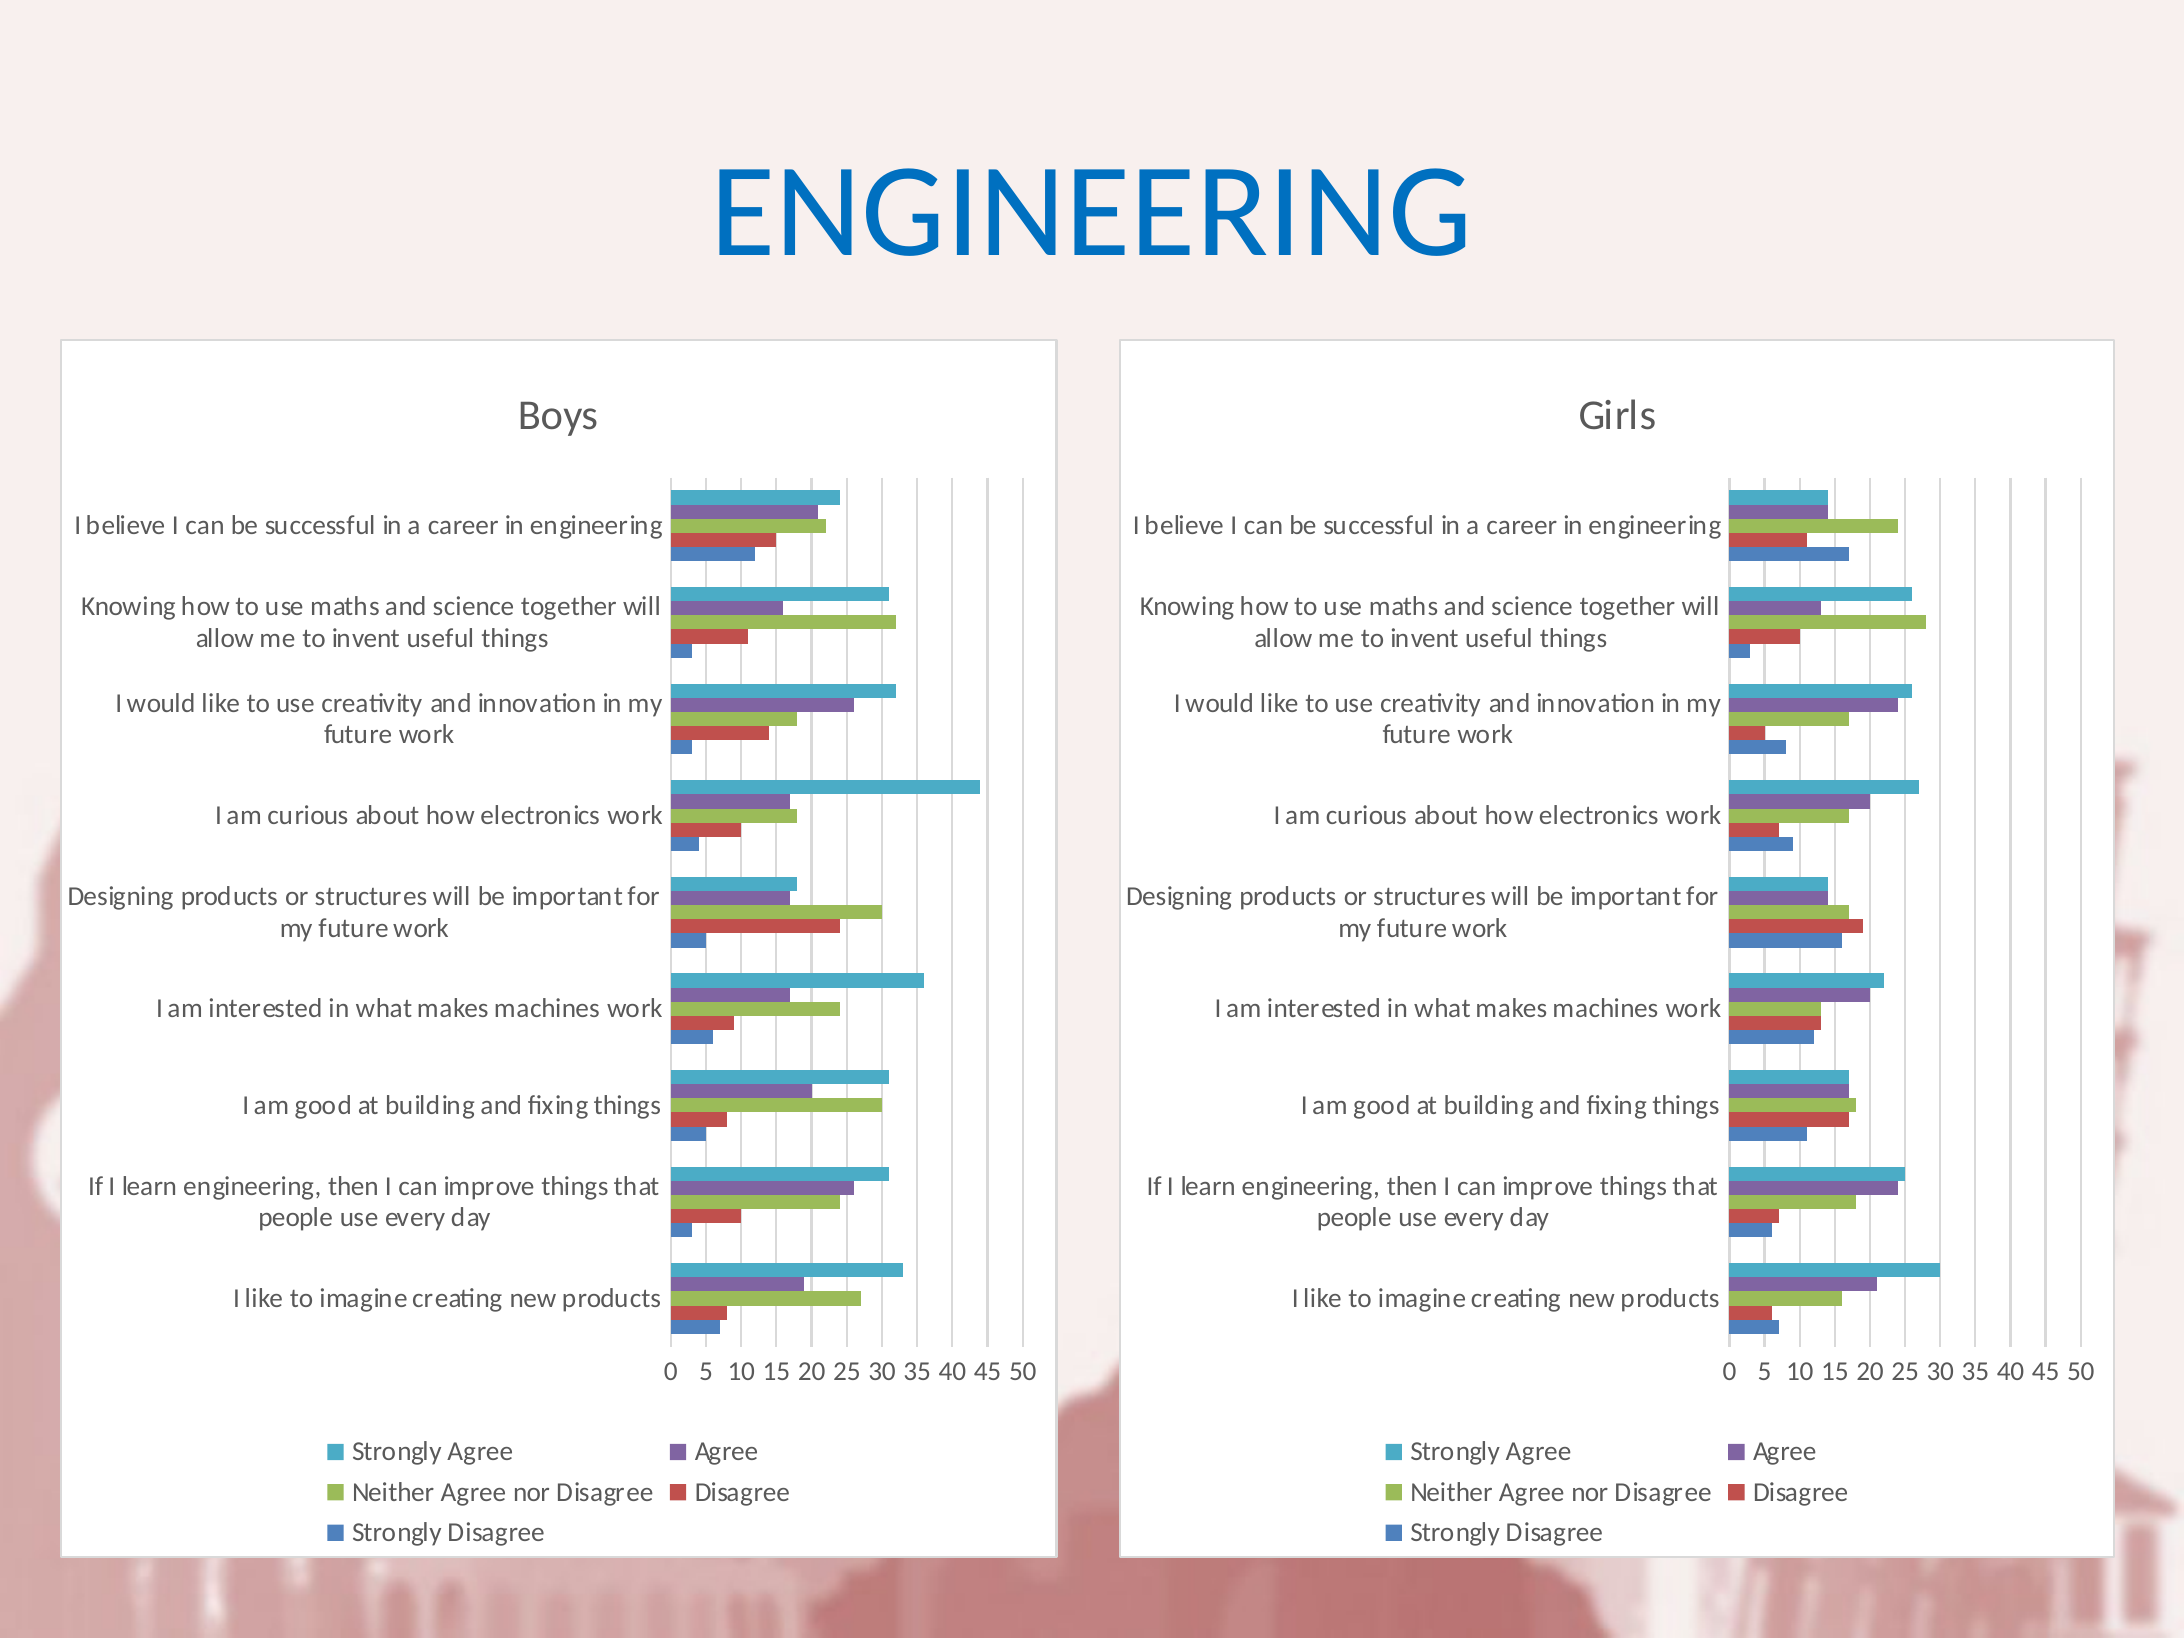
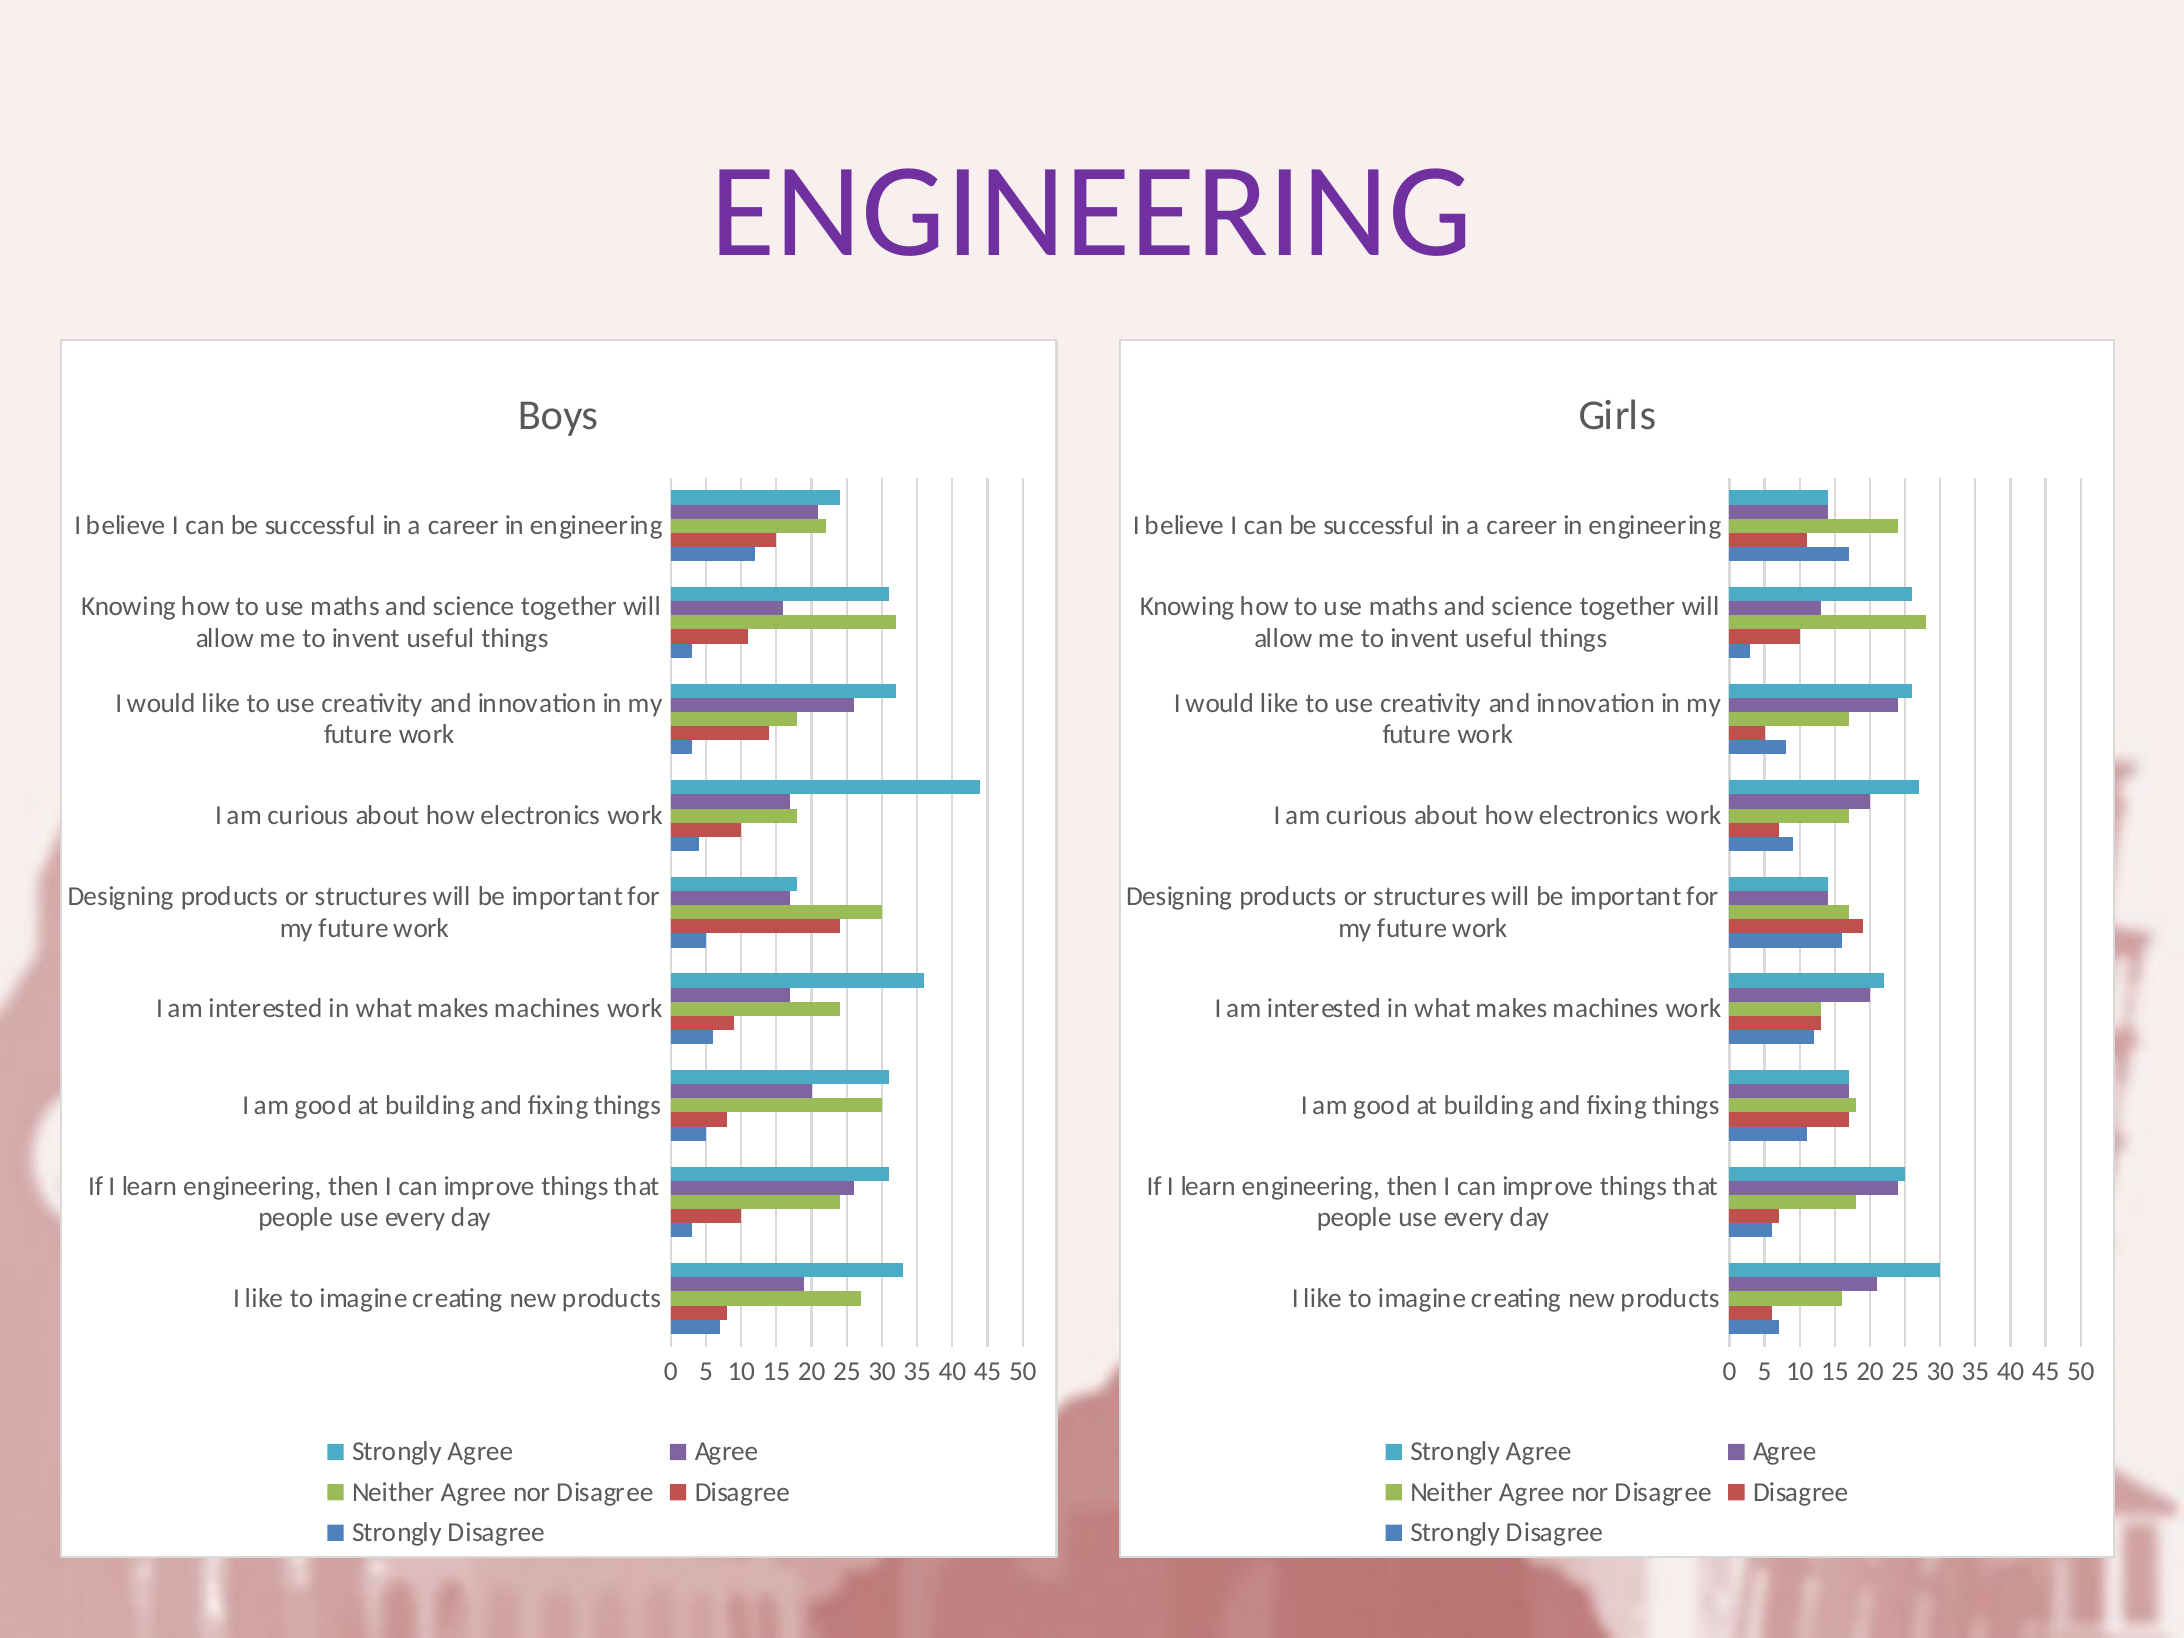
ENGINEERING colour: blue -> purple (1091, 211)
